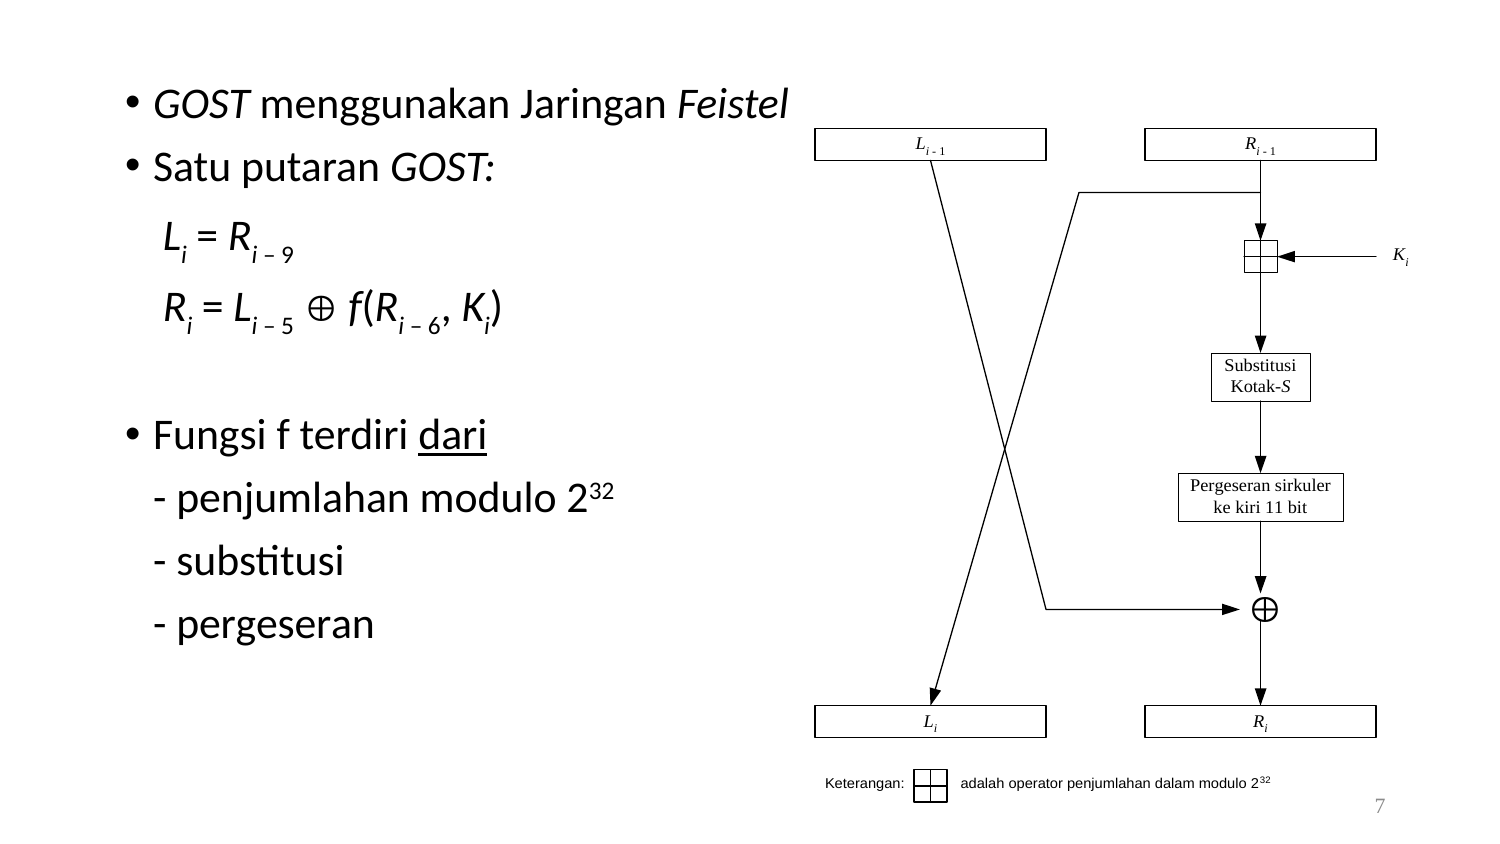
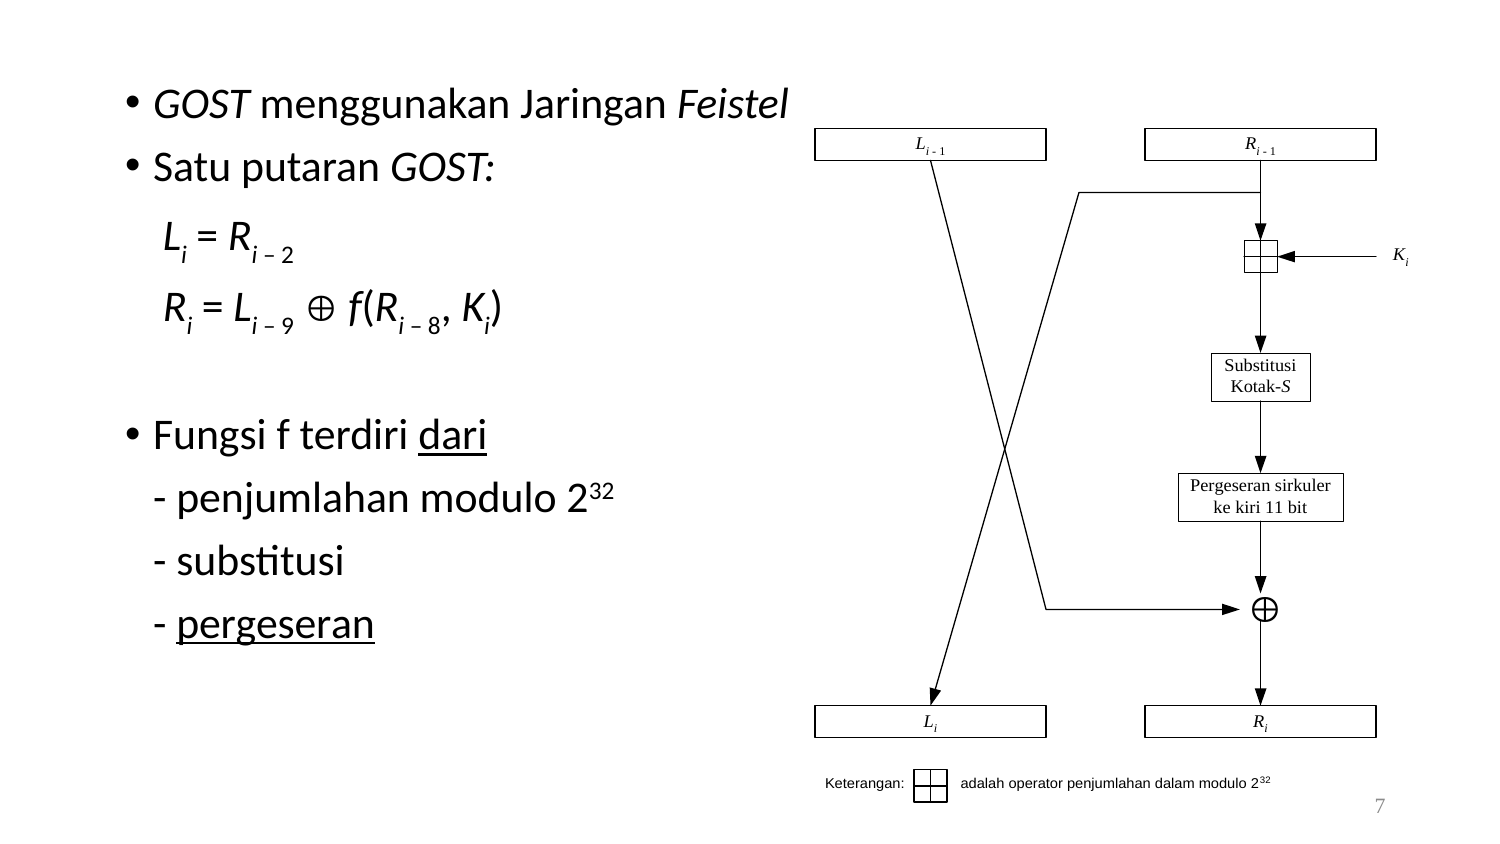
9: 9 -> 2 (288, 255)
5: 5 -> 9 (288, 326)
6: 6 -> 8 (434, 326)
pergeseran underline: none -> present (276, 624)
